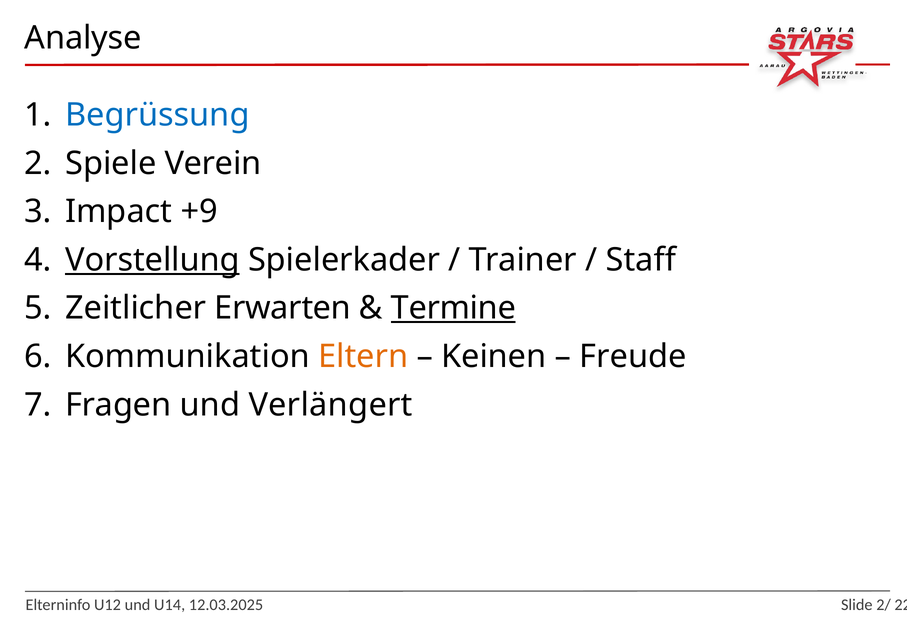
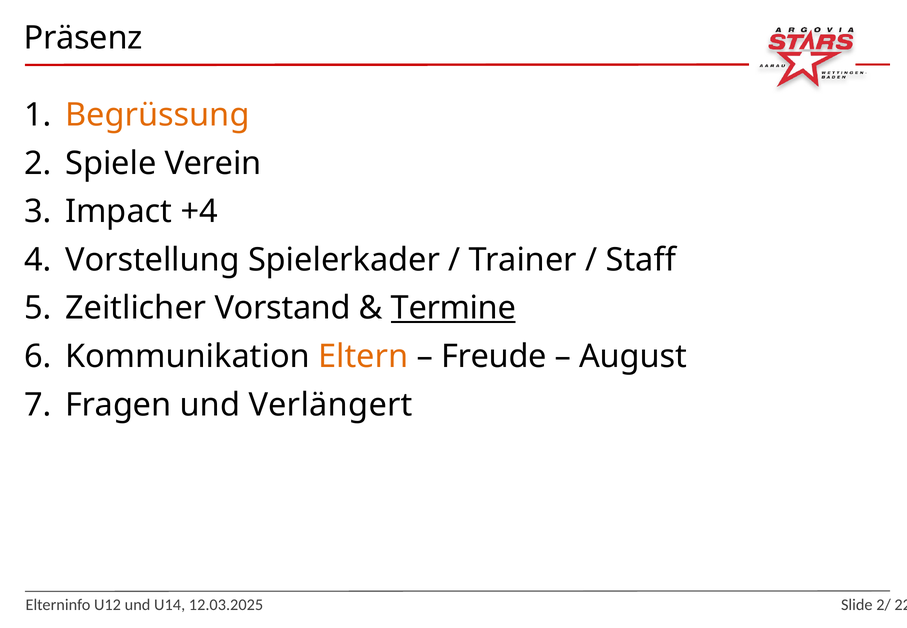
Analyse: Analyse -> Präsenz (83, 38)
Begrüssung colour: blue -> orange (157, 115)
+9: +9 -> +4 (199, 212)
Vorstellung underline: present -> none (152, 260)
Erwarten: Erwarten -> Vorstand (283, 308)
Keinen: Keinen -> Freude (494, 356)
Freude: Freude -> August (633, 356)
